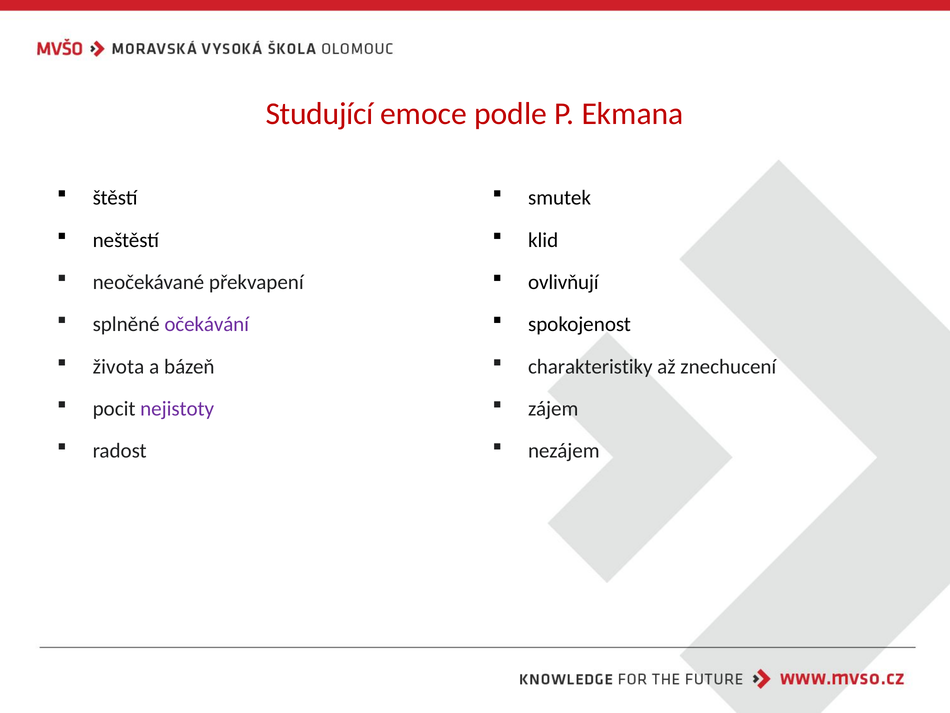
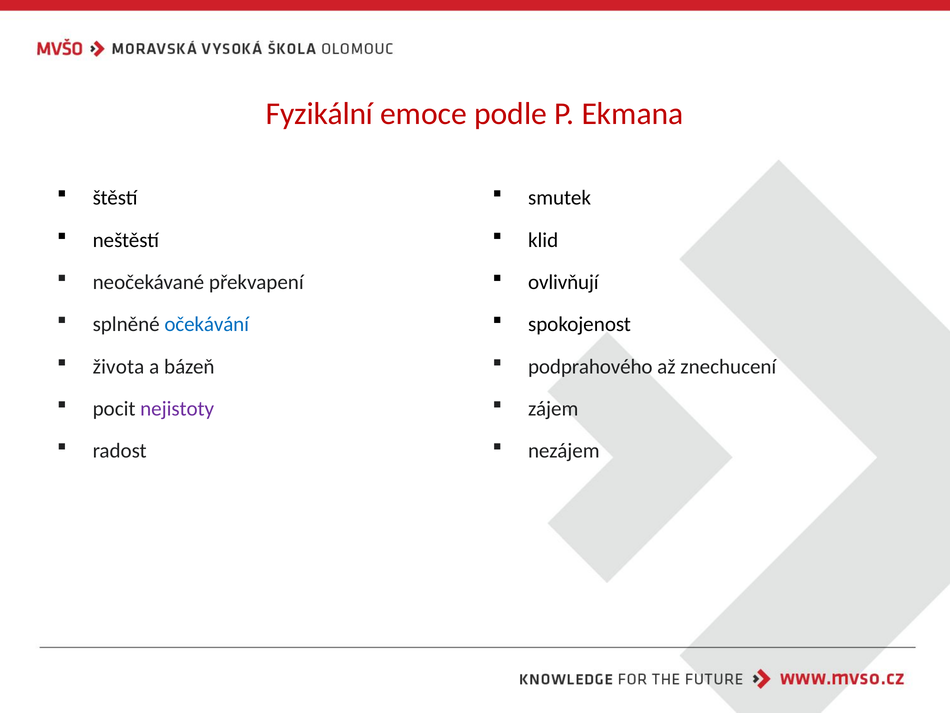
Studující: Studující -> Fyzikální (320, 114)
očekávání colour: purple -> blue (207, 324)
charakteristiky: charakteristiky -> podprahového (590, 366)
